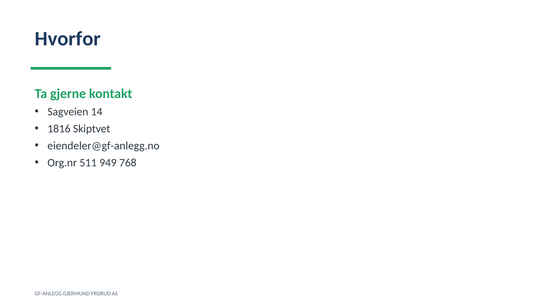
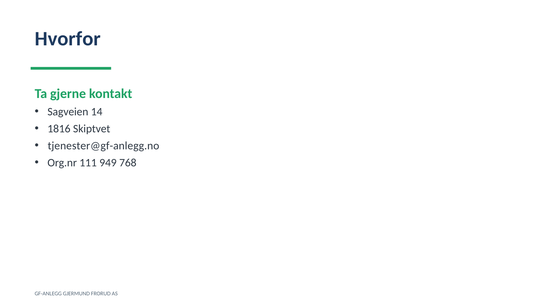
eiendeler@gf-anlegg.no: eiendeler@gf-anlegg.no -> tjenester@gf-anlegg.no (103, 146)
511: 511 -> 111 (88, 163)
